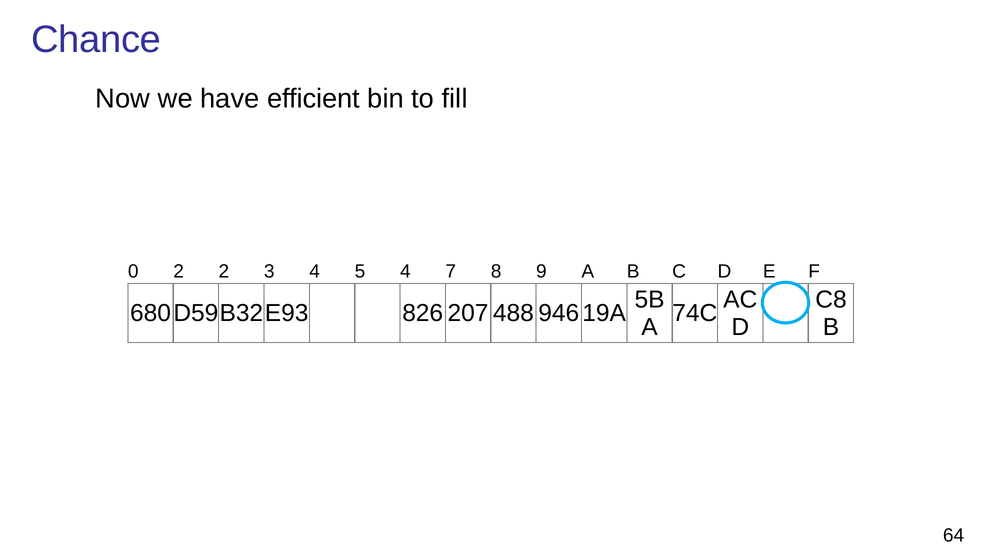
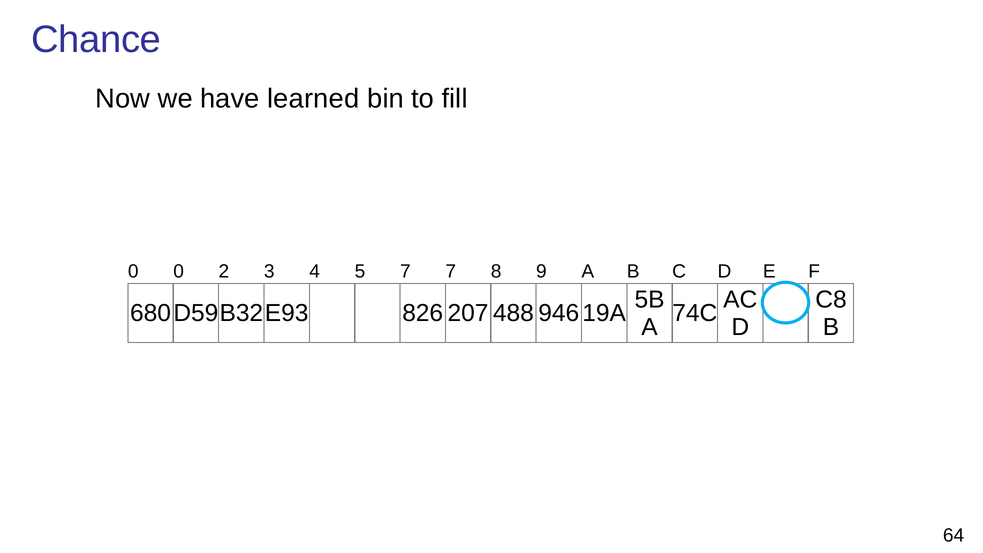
efficient: efficient -> learned (313, 99)
0 2: 2 -> 0 (179, 272)
5 4: 4 -> 7 (405, 272)
